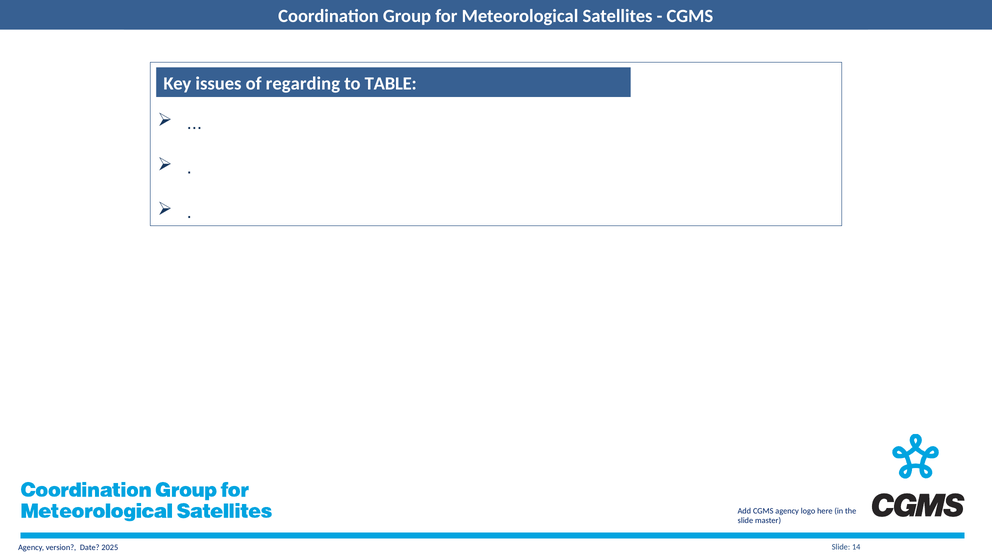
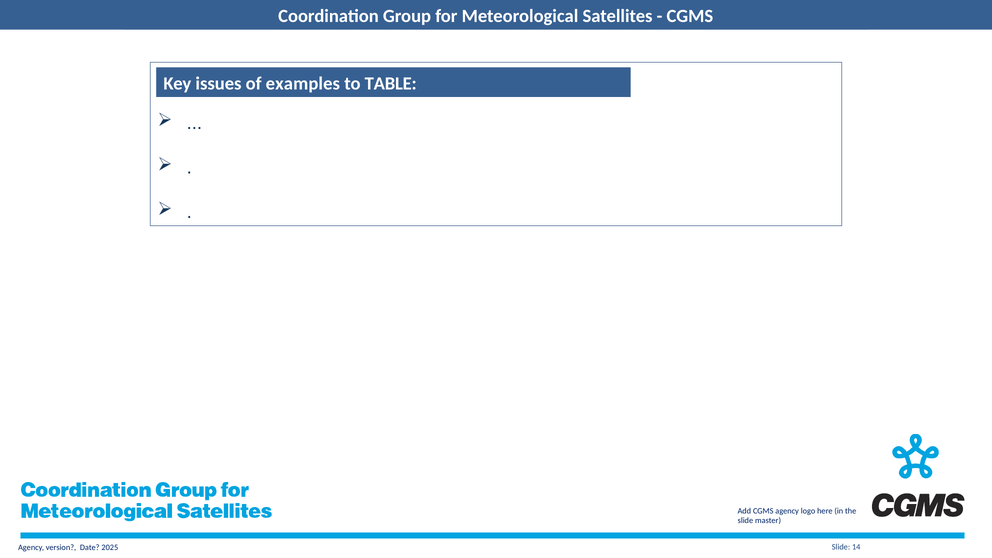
regarding: regarding -> examples (303, 83)
